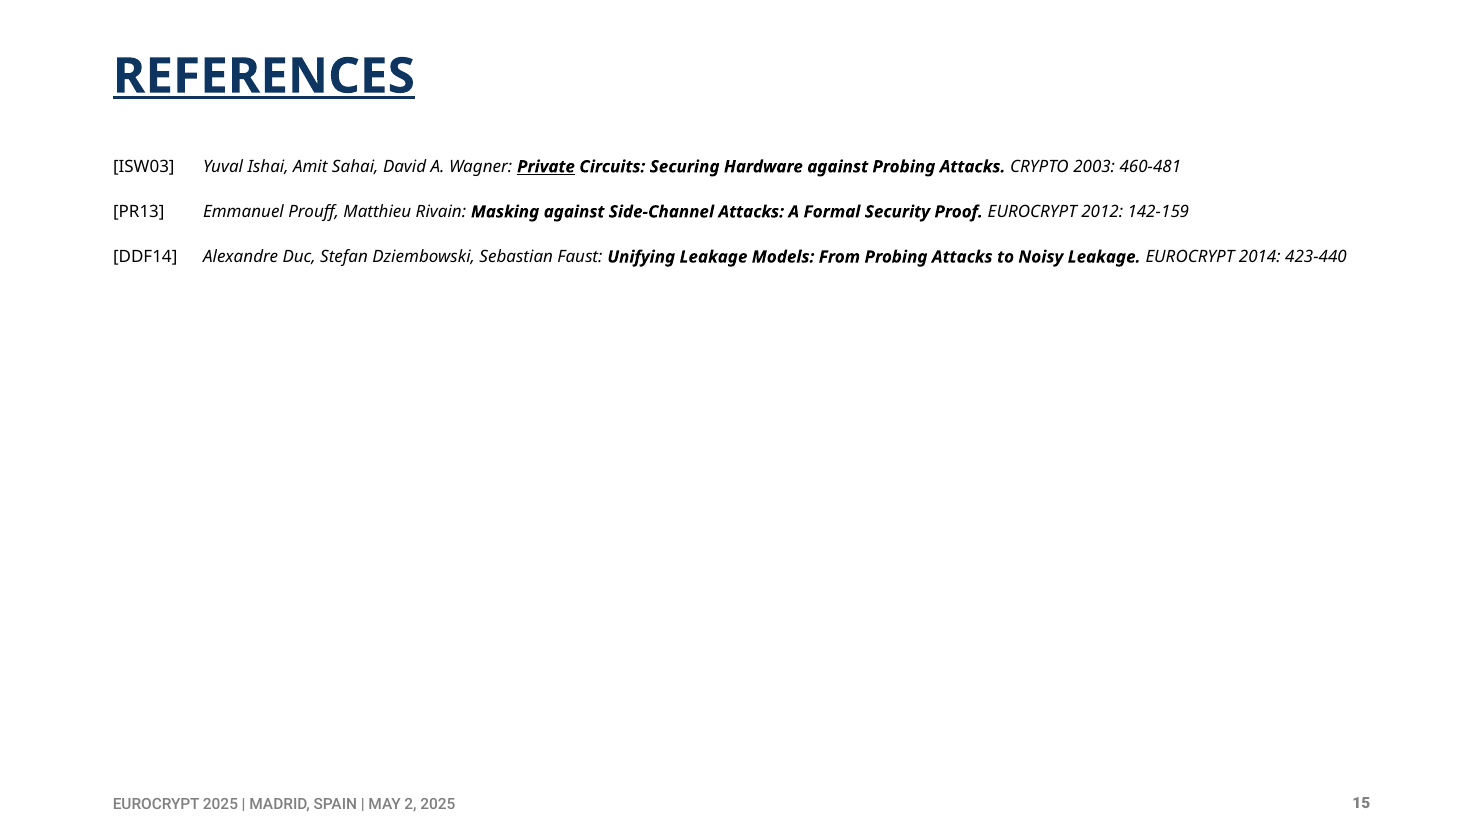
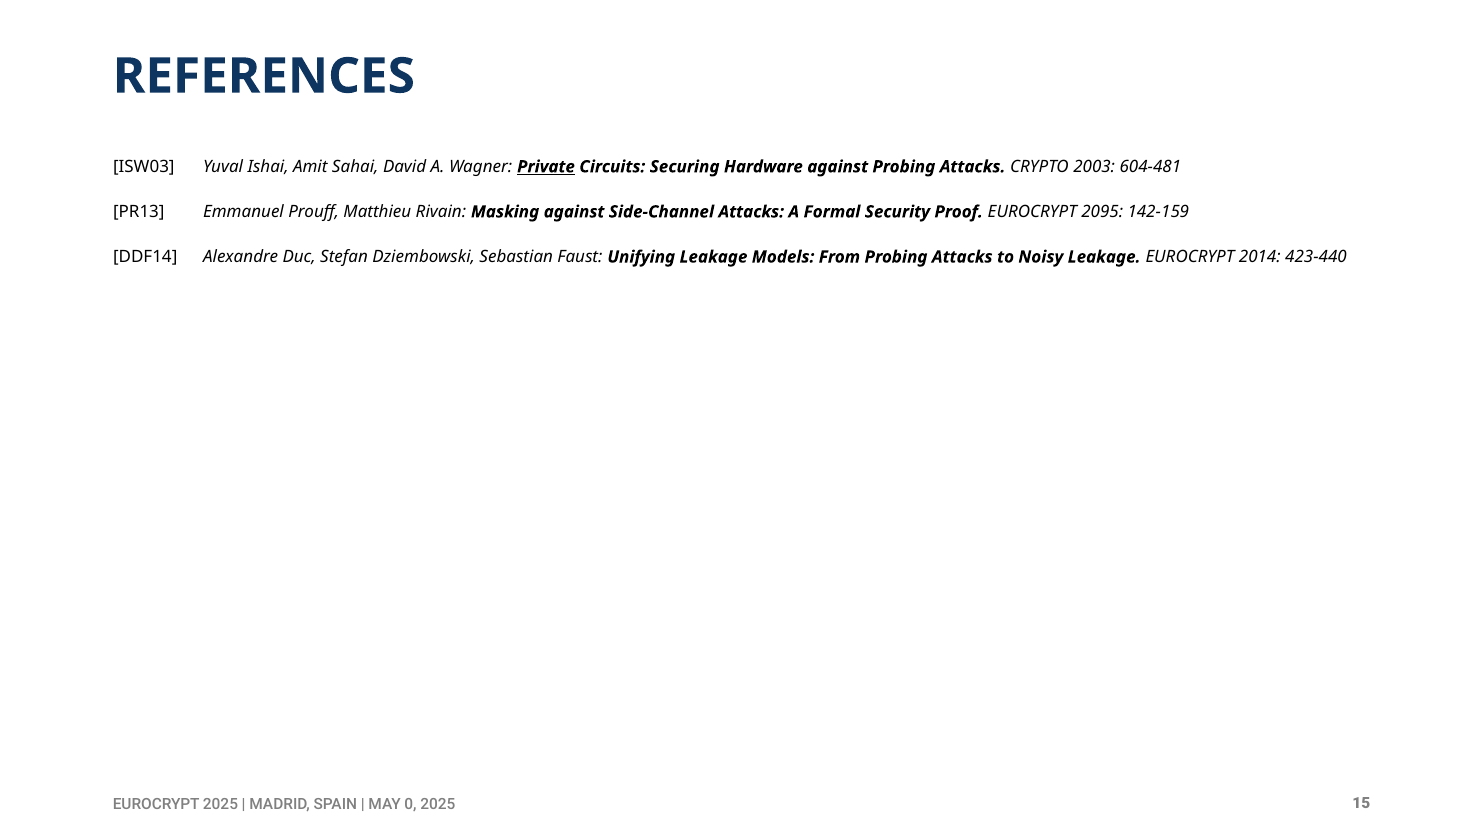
REFERENCES underline: present -> none (264, 76)
460-481: 460-481 -> 604-481 (1150, 167)
2012: 2012 -> 2095 (1102, 212)
2: 2 -> 0 (410, 805)
